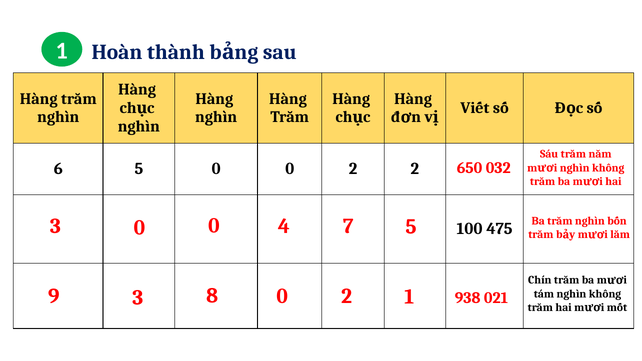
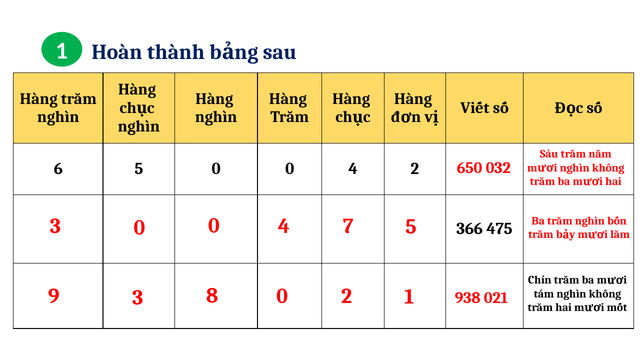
5 0 0 2: 2 -> 4 (353, 169)
100: 100 -> 366 (470, 229)
